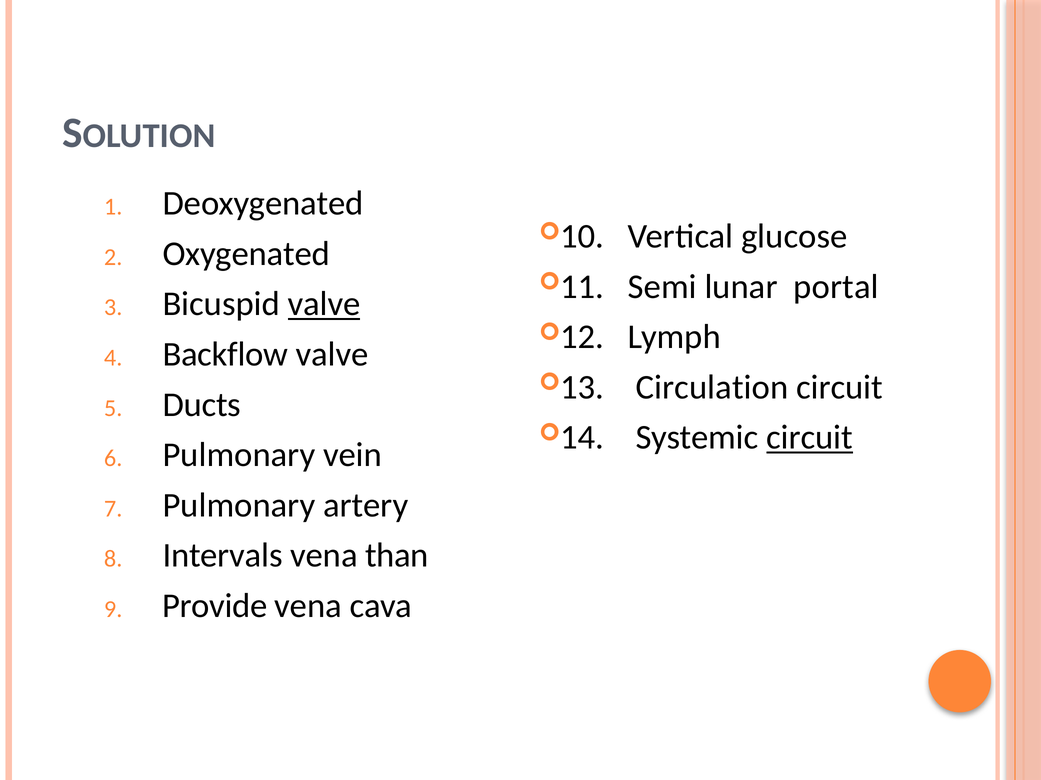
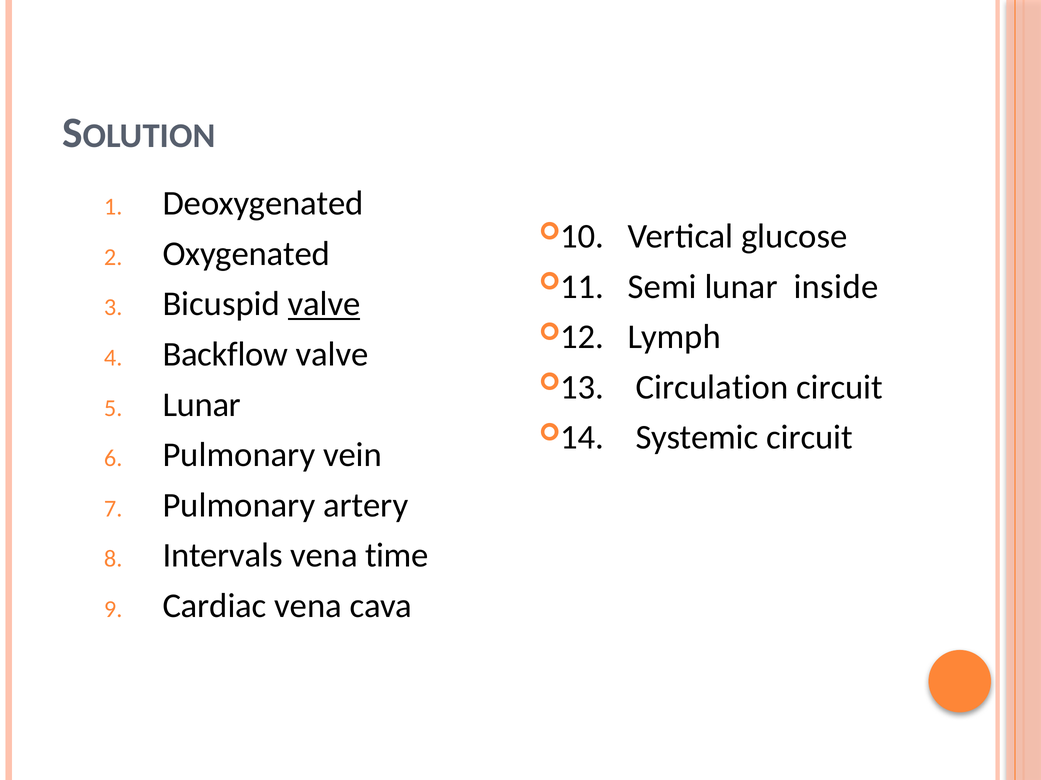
portal: portal -> inside (836, 287)
Ducts: Ducts -> Lunar (202, 405)
circuit underline: present -> none (810, 438)
than: than -> time (397, 556)
Provide: Provide -> Cardiac (215, 606)
